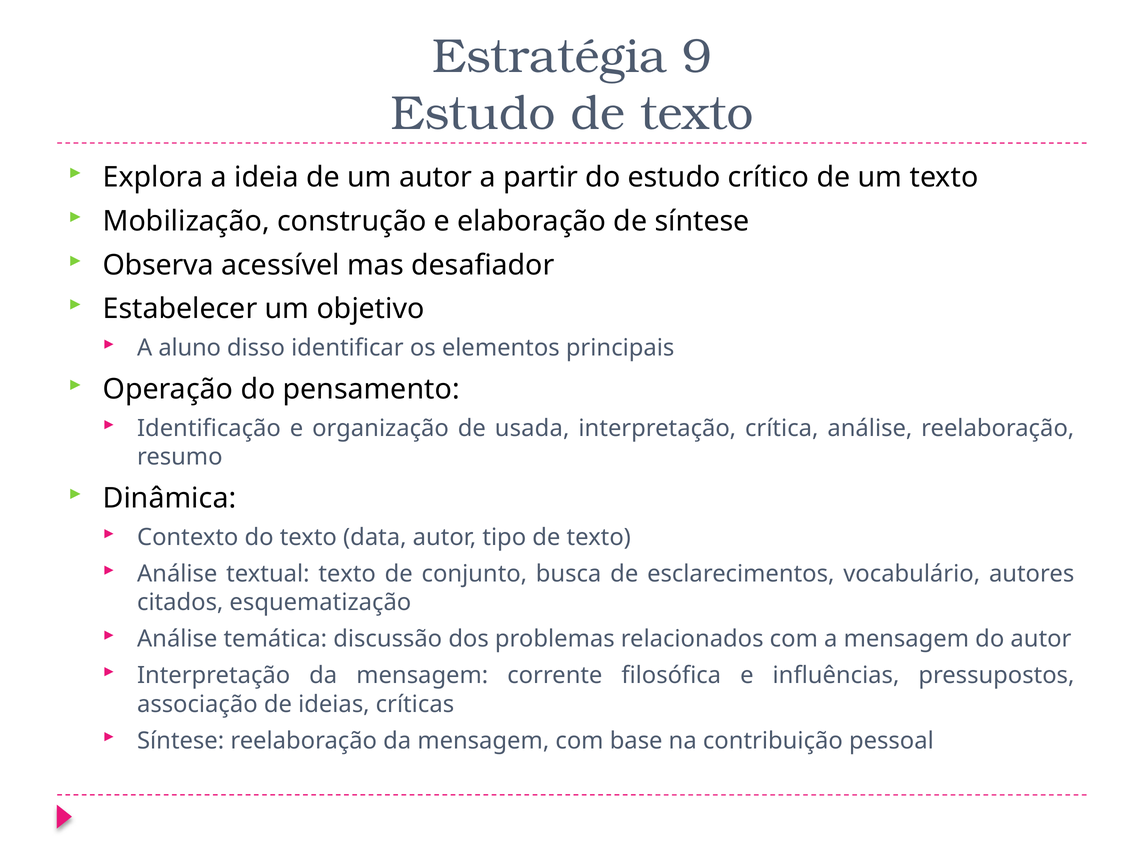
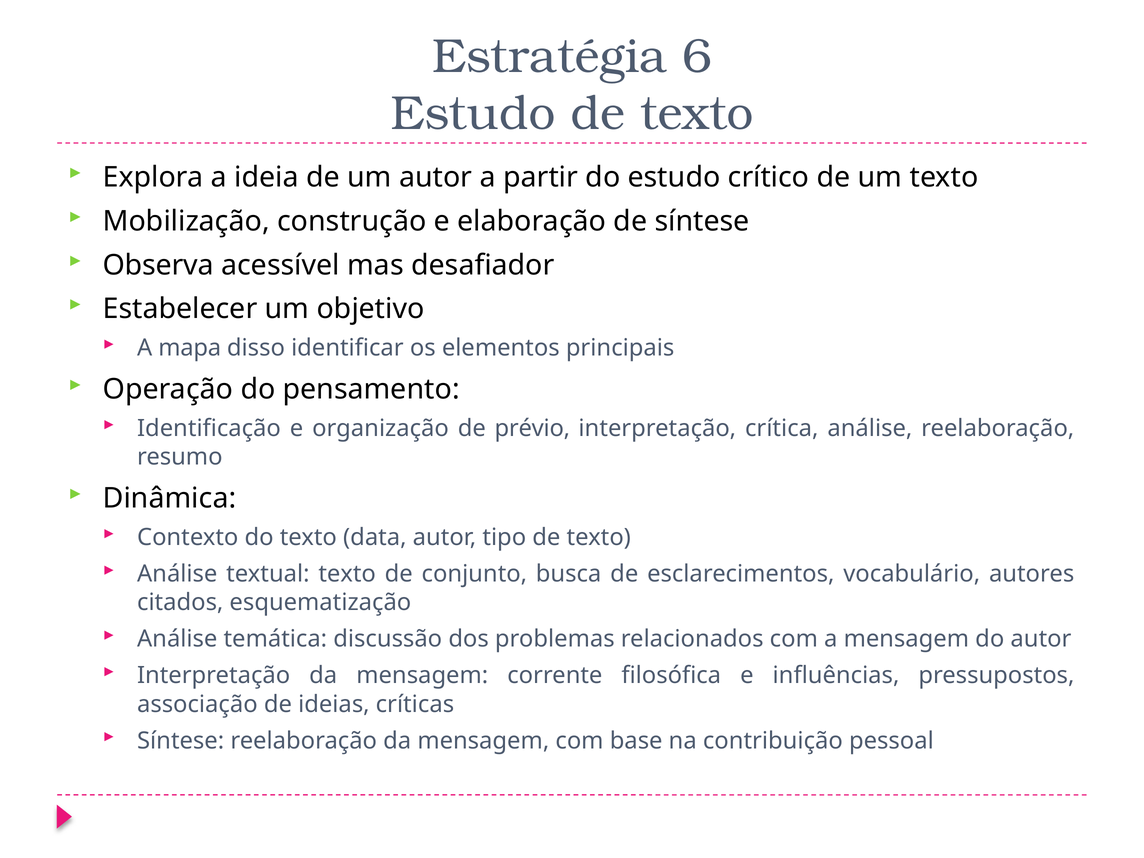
9: 9 -> 6 (697, 57)
aluno: aluno -> mapa (190, 348)
usada: usada -> prévio (532, 428)
